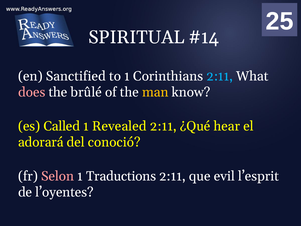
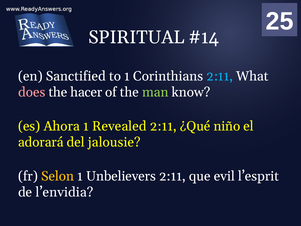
brûlé: brûlé -> hacer (86, 92)
man colour: yellow -> light green (155, 92)
Called: Called -> Ahora (62, 126)
hear: hear -> niño (227, 126)
conoció: conoció -> jalousie (114, 142)
Selon colour: pink -> yellow (58, 176)
Traductions: Traductions -> Unbelievers (121, 176)
l’oyentes: l’oyentes -> l’envidia (64, 192)
